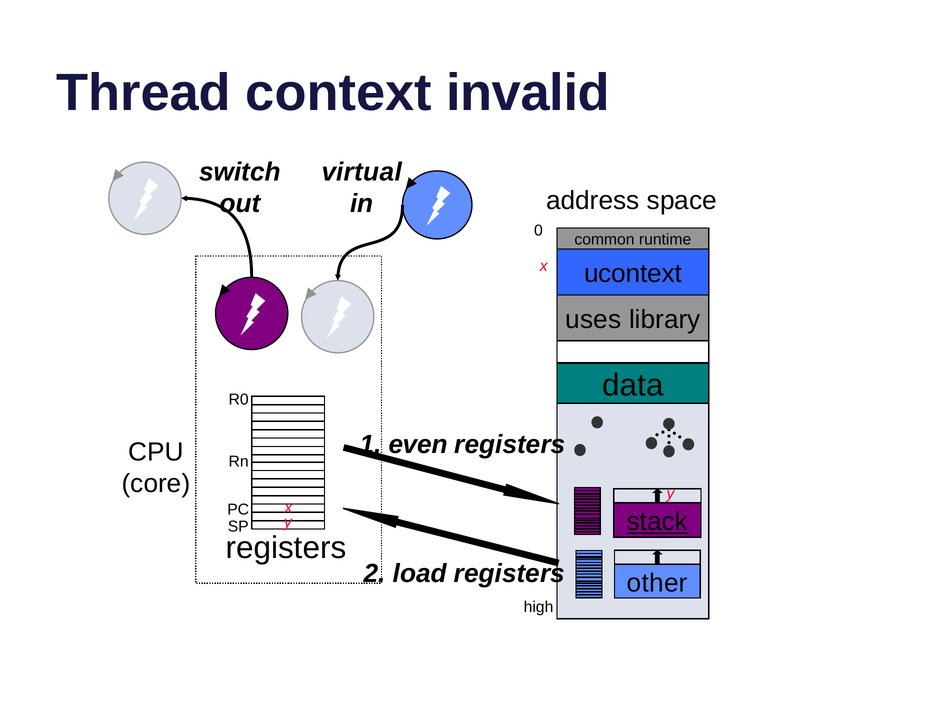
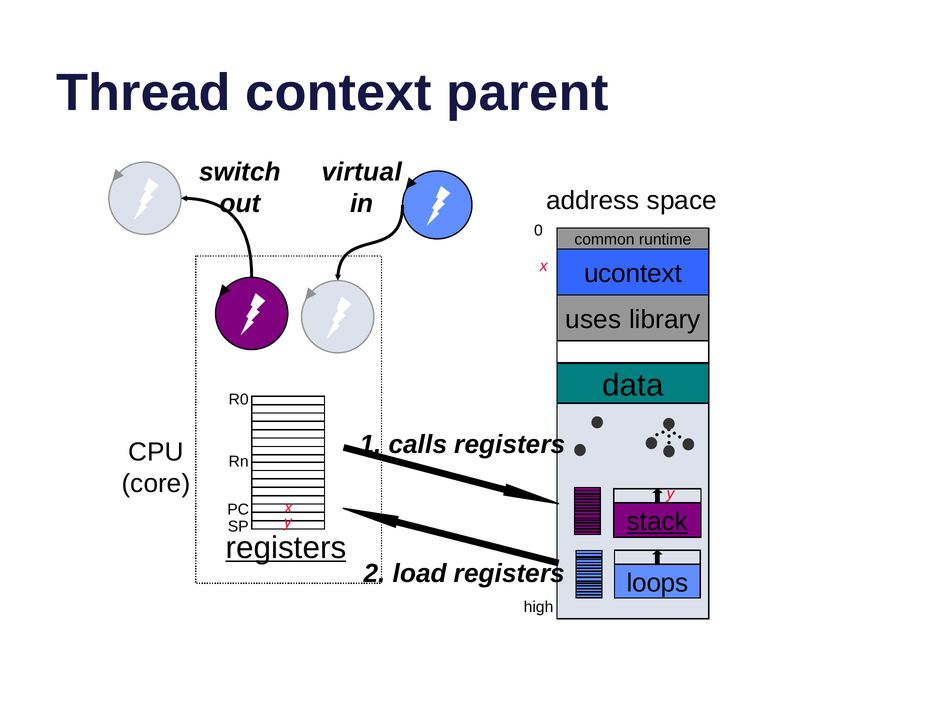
invalid: invalid -> parent (528, 93)
even: even -> calls (418, 444)
registers underline: none -> present (286, 548)
other: other -> loops (657, 583)
